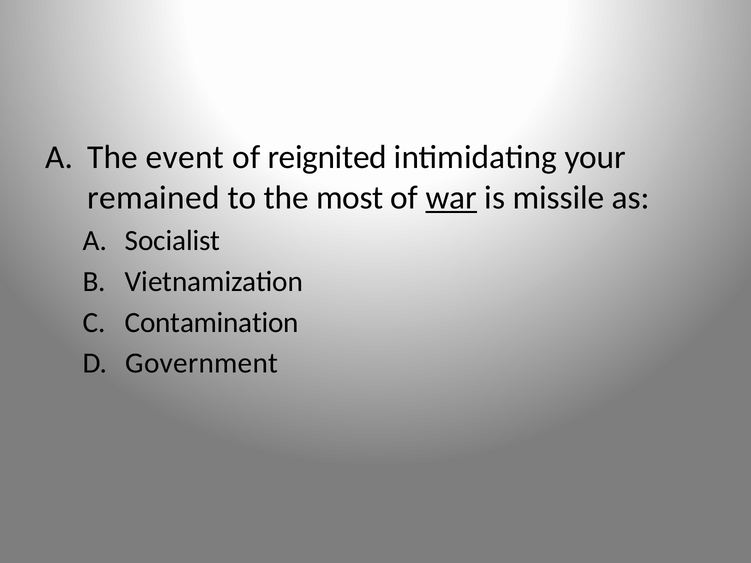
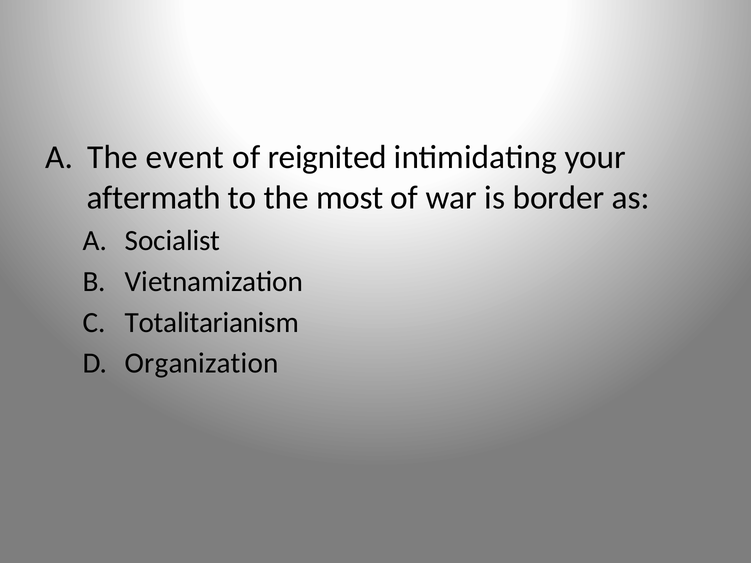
remained: remained -> aftermath (154, 198)
war underline: present -> none (451, 198)
missile: missile -> border (559, 198)
Contamination: Contamination -> Totalitarianism (212, 323)
Government: Government -> Organization (202, 363)
